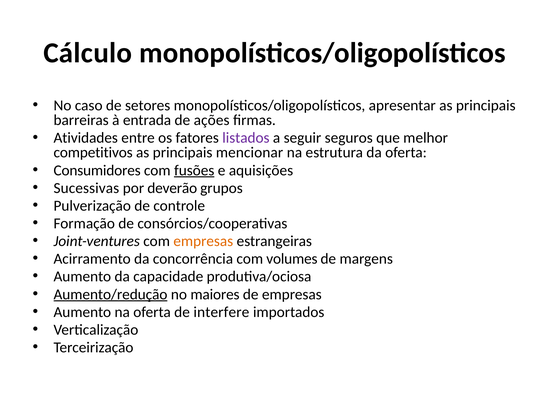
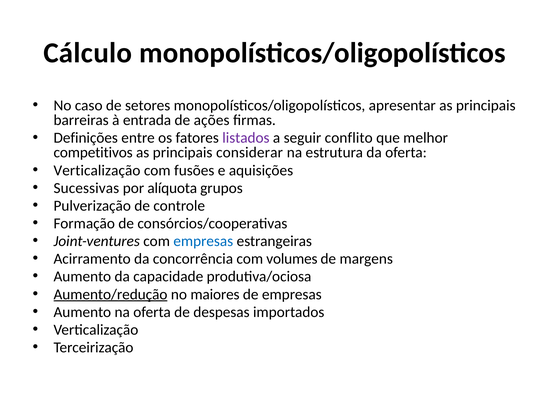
Atividades: Atividades -> Definições (86, 138)
seguros: seguros -> conflito (349, 138)
mencionar: mencionar -> considerar (250, 153)
Consumidores: Consumidores -> Verticalização (97, 170)
fusões underline: present -> none (194, 170)
deverão: deverão -> alíquota (172, 188)
empresas colour: orange -> blue (203, 241)
interfere: interfere -> despesas (221, 312)
